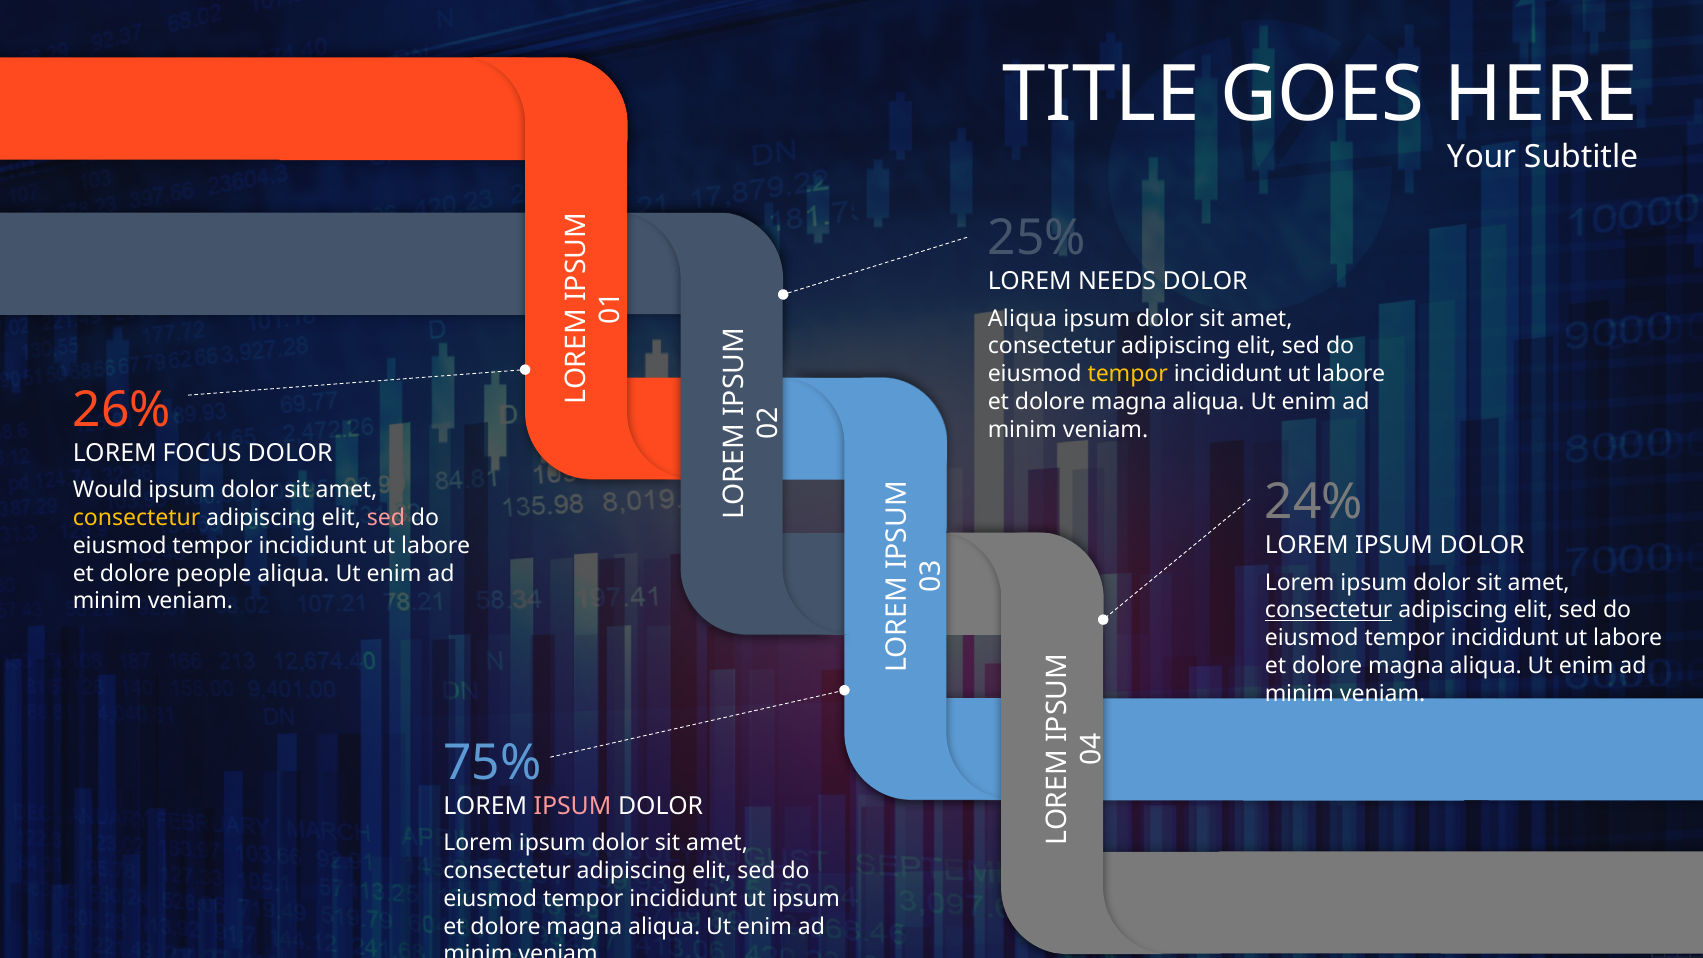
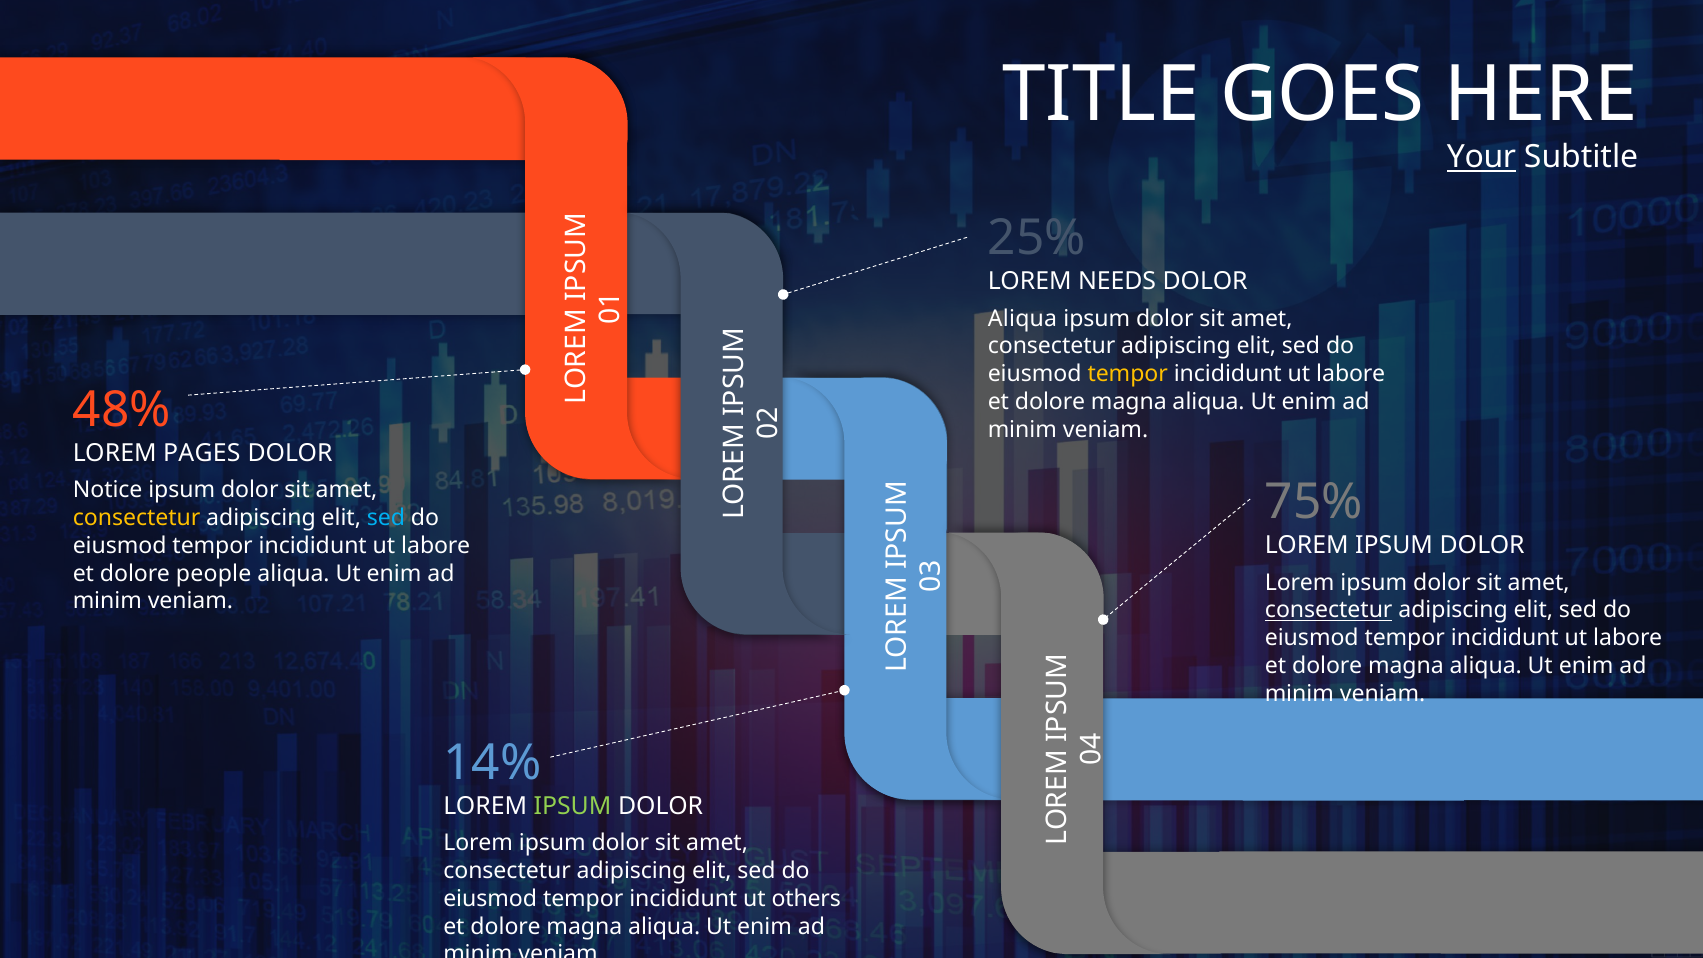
Your underline: none -> present (1481, 157)
26%: 26% -> 48% (122, 410)
FOCUS: FOCUS -> PAGES (202, 453)
Would: Would -> Notice (108, 490)
24%: 24% -> 75% (1314, 502)
sed colour: pink -> light blue (386, 518)
75%: 75% -> 14% (492, 763)
IPSUM colour: pink -> light green (573, 806)
ut ipsum: ipsum -> others (806, 899)
